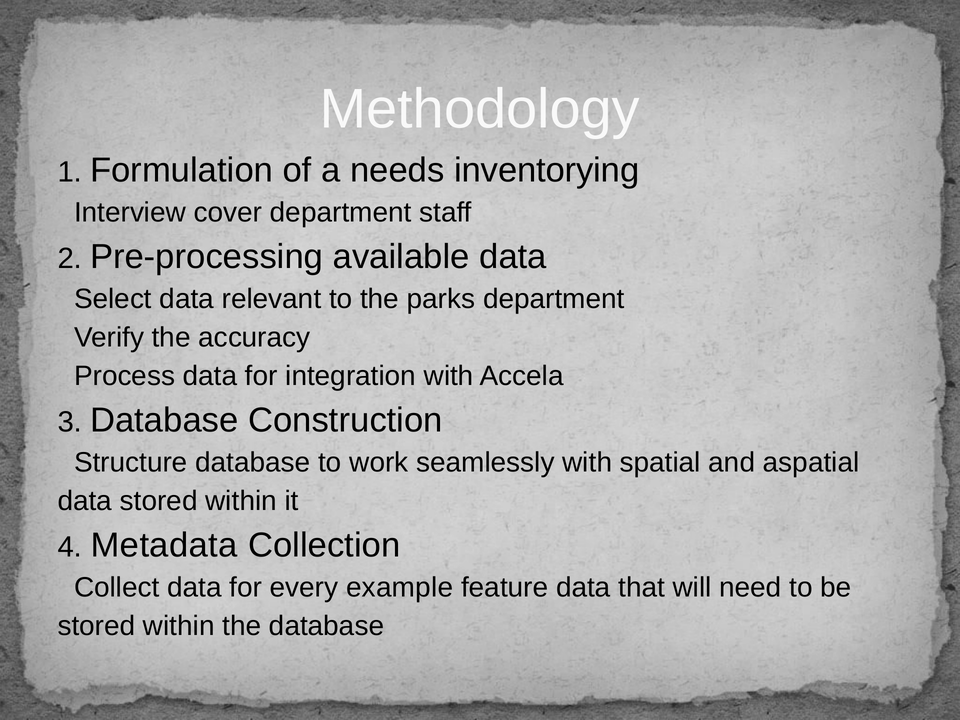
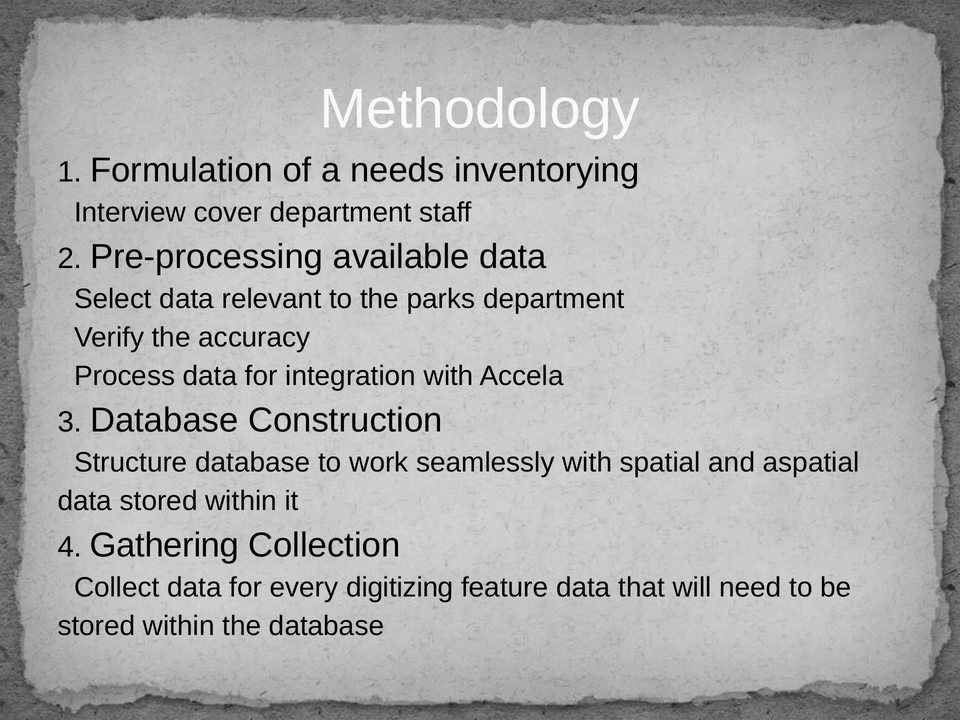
Metadata: Metadata -> Gathering (164, 545)
example: example -> digitizing (400, 588)
